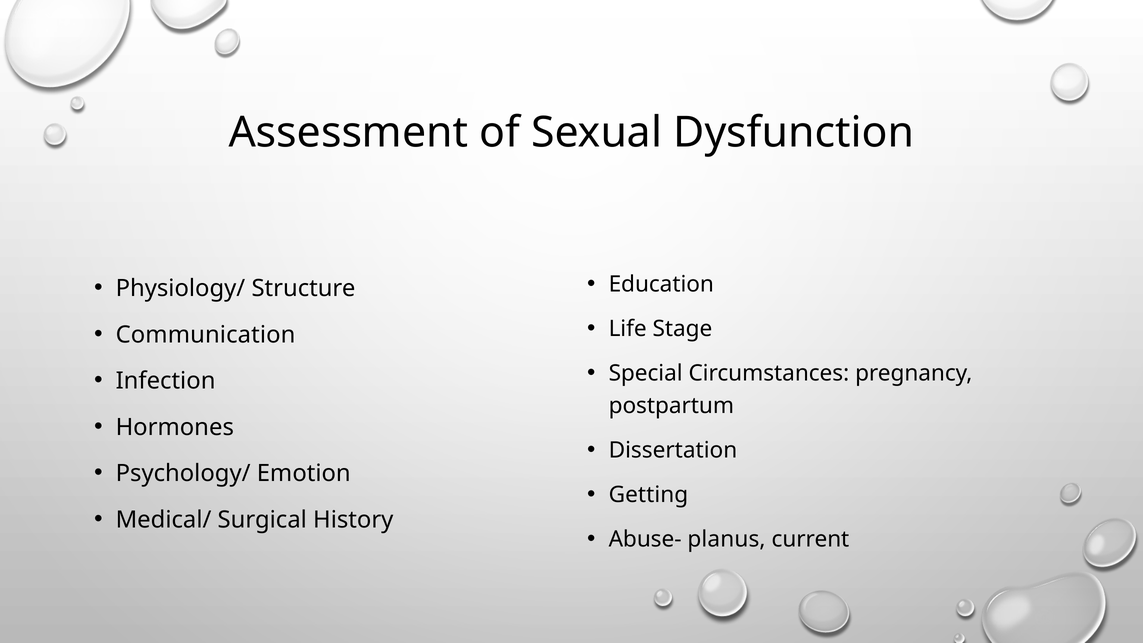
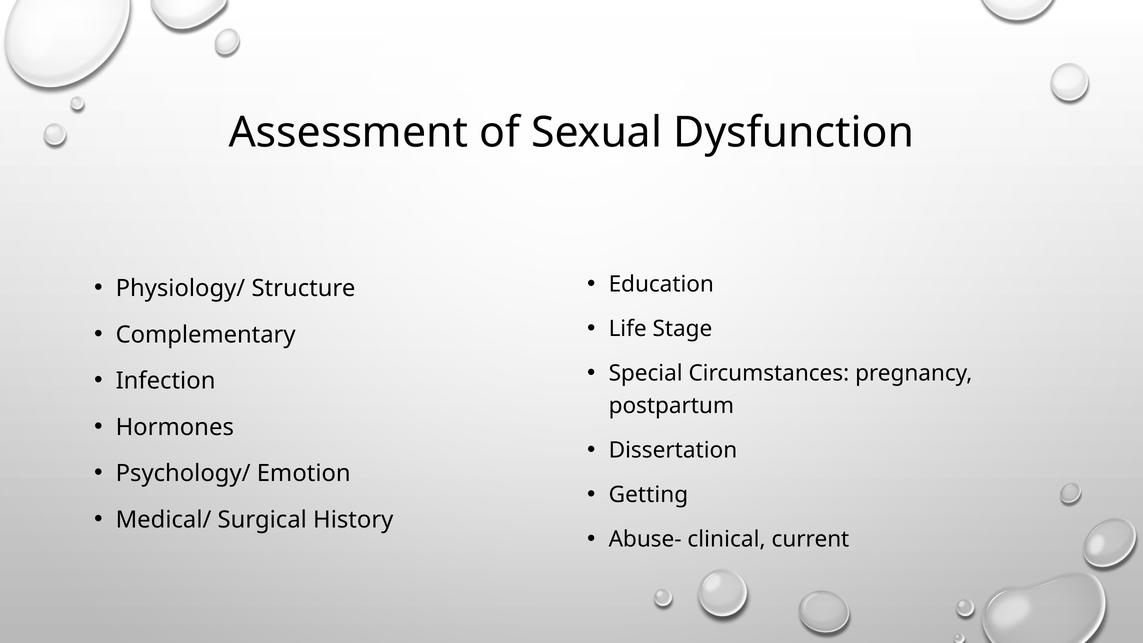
Communication: Communication -> Complementary (206, 335)
planus: planus -> clinical (727, 539)
